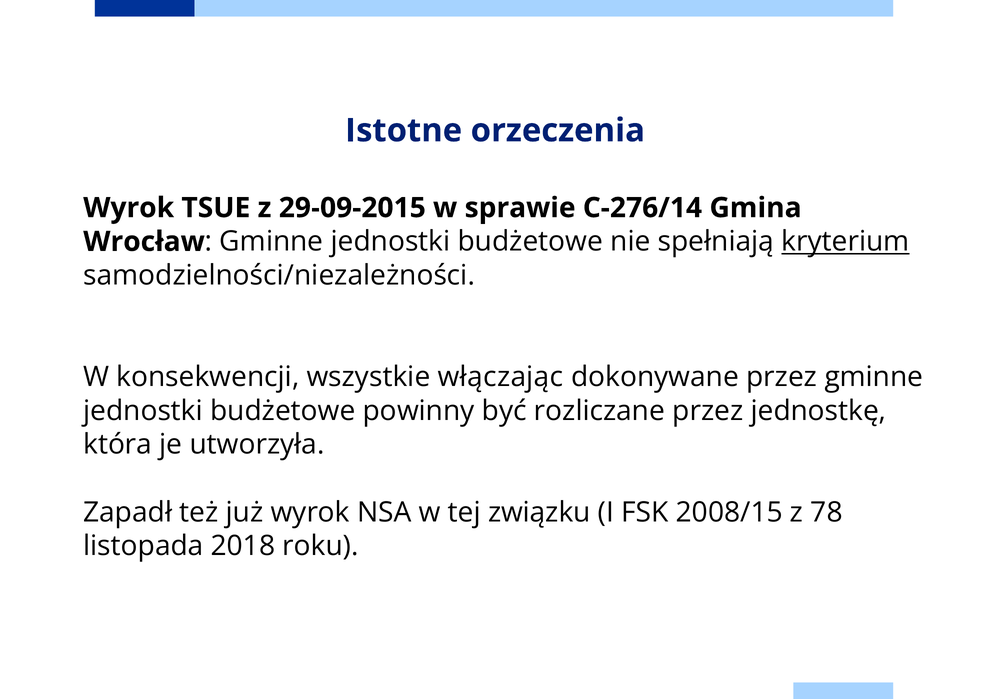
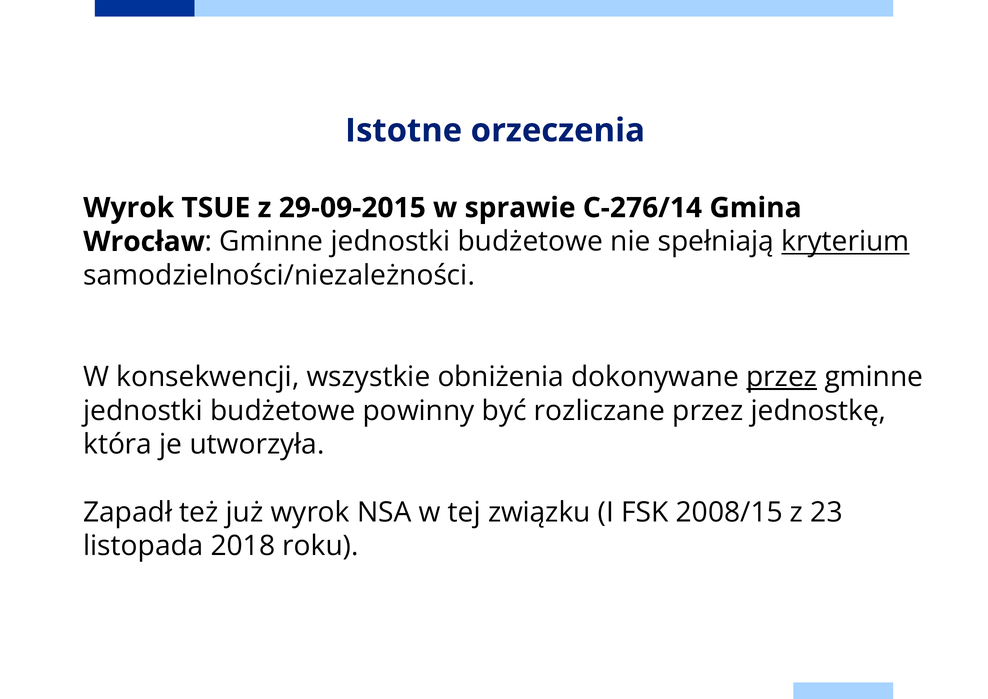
włączając: włączając -> obniżenia (501, 377)
przez underline: none -> present (782, 377)
78: 78 -> 23 (827, 512)
